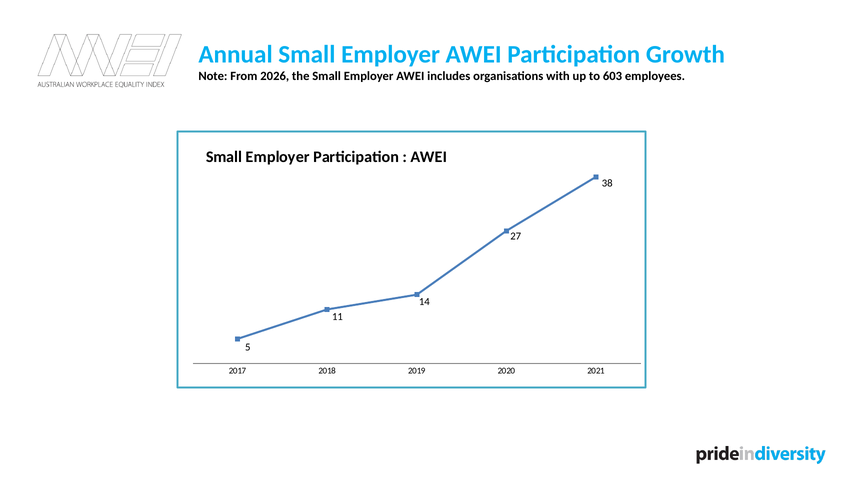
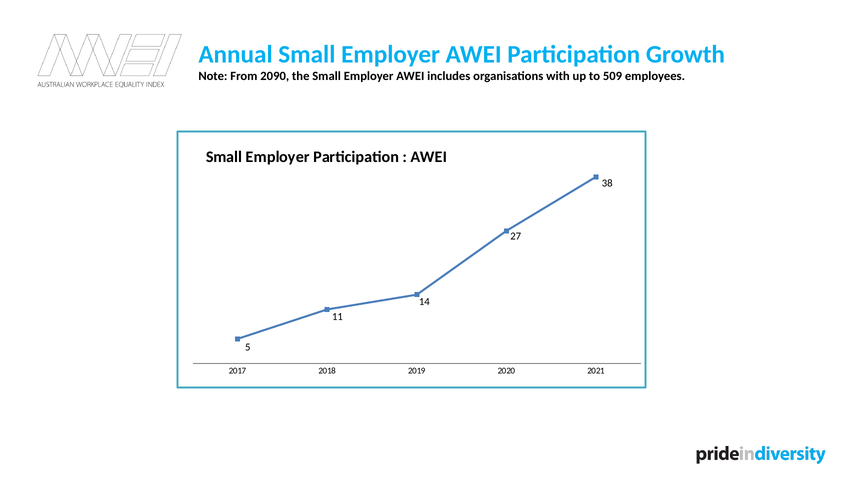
2026: 2026 -> 2090 (275, 76)
603: 603 -> 509 (612, 76)
